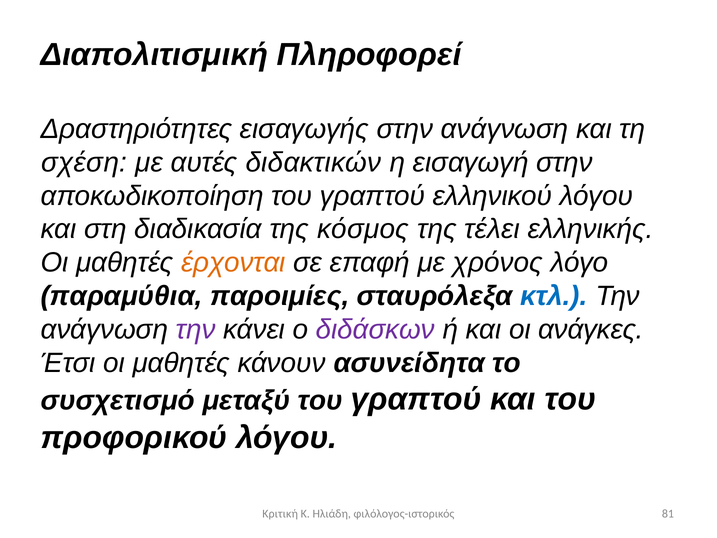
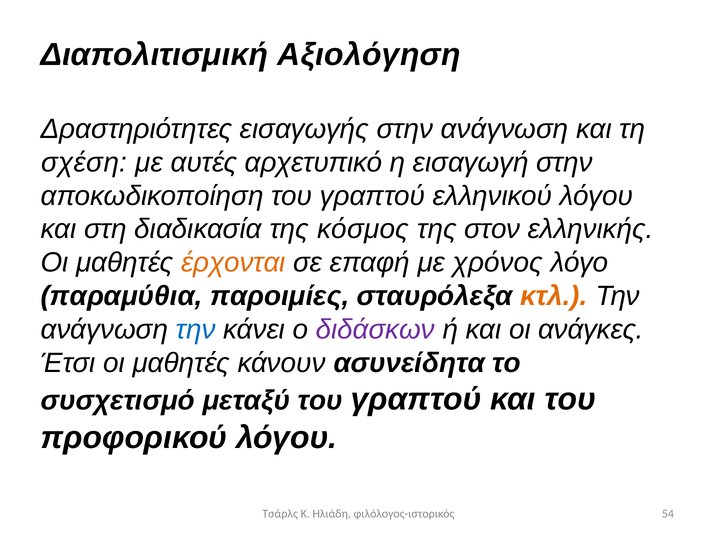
Πληροφορεί: Πληροφορεί -> Αξιολόγηση (369, 55)
διδακτικών: διδακτικών -> αρχετυπικό (314, 162)
τέλει: τέλει -> στον (492, 229)
κτλ colour: blue -> orange (554, 296)
την colour: purple -> blue (196, 330)
Κριτική: Κριτική -> Τσάρλς (280, 513)
81: 81 -> 54 (668, 513)
